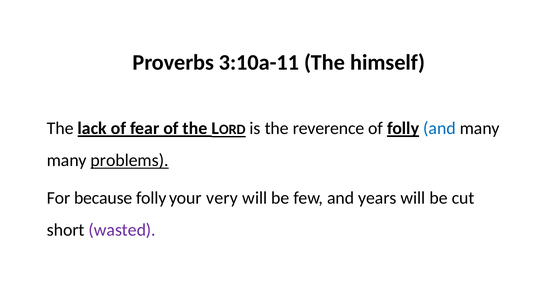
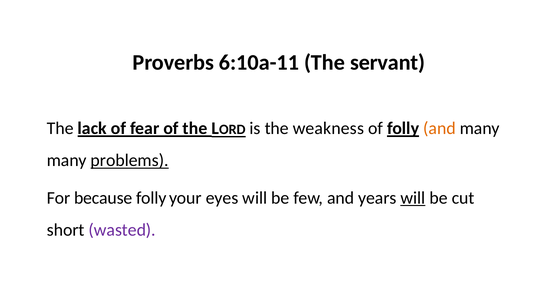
3:10a-11: 3:10a-11 -> 6:10a-11 (259, 63)
himself: himself -> servant (388, 63)
reverence: reverence -> weakness (328, 129)
and colour: blue -> orange (439, 129)
very: very -> eyes (222, 198)
will underline: none -> present (413, 198)
